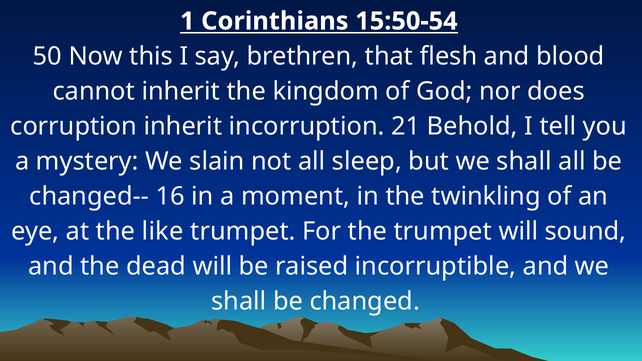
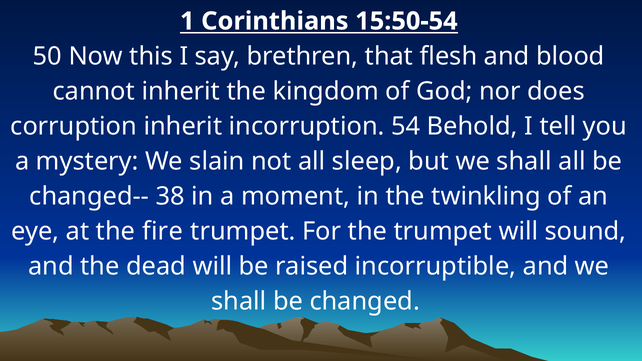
21: 21 -> 54 (406, 126)
16: 16 -> 38 (170, 196)
like: like -> fire (163, 232)
